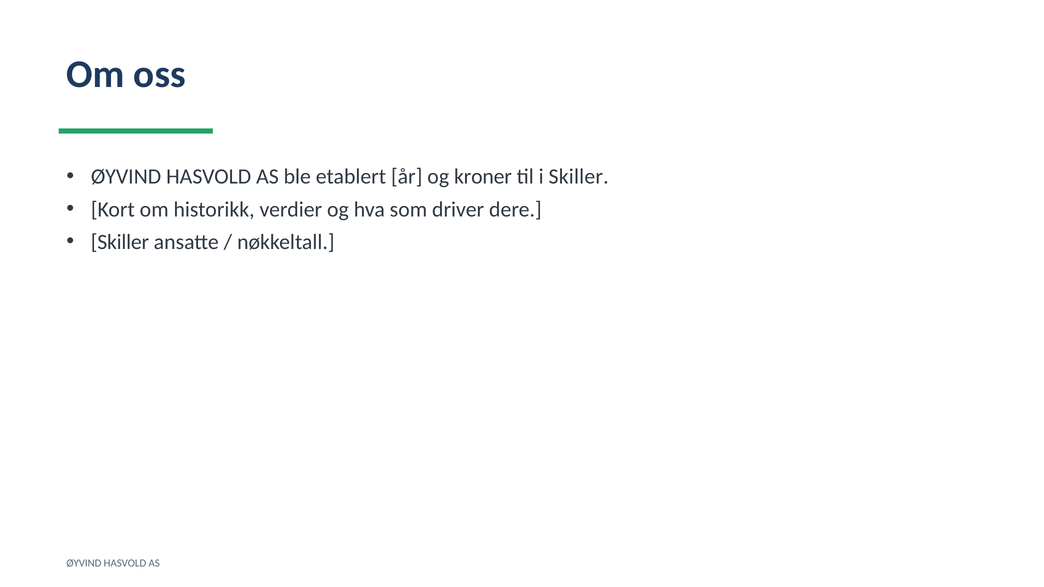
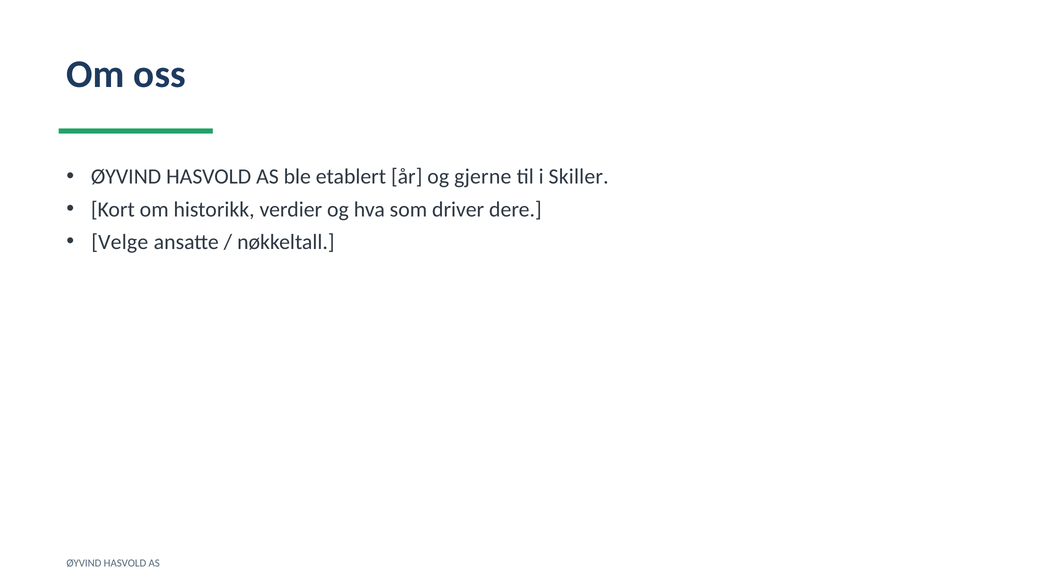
kroner: kroner -> gjerne (483, 177)
Skiller: Skiller -> Velge (120, 242)
